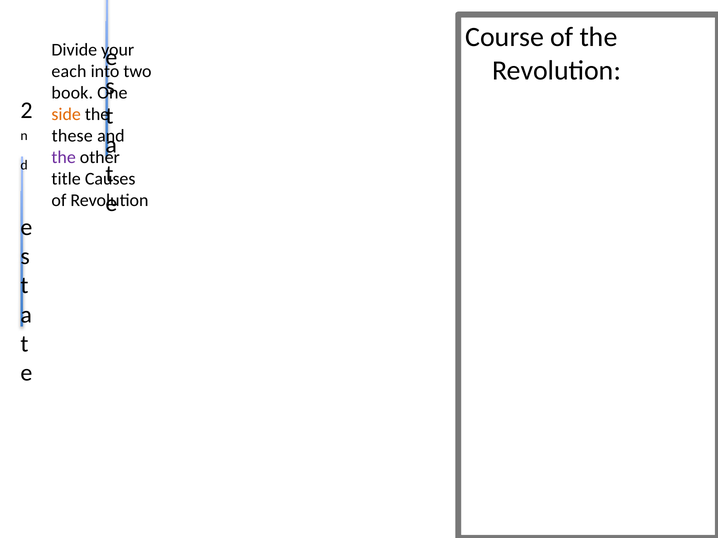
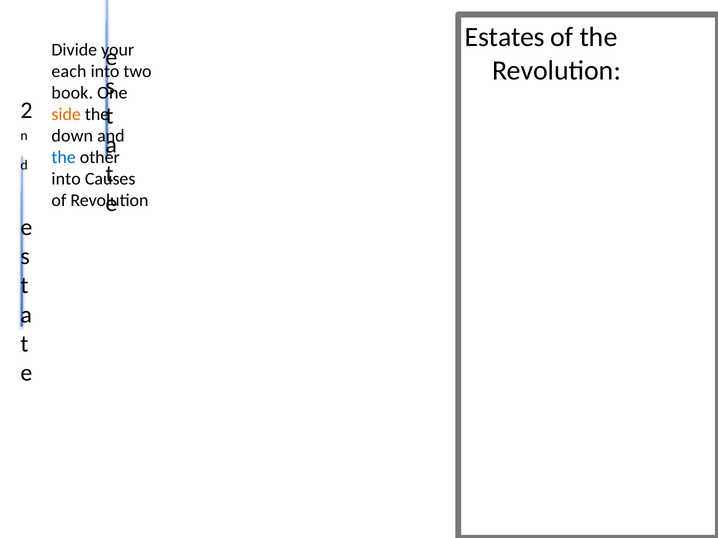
Course: Course -> Estates (505, 37)
these: these -> down (72, 136)
the colour: purple -> blue (64, 157)
title: title -> into (66, 179)
